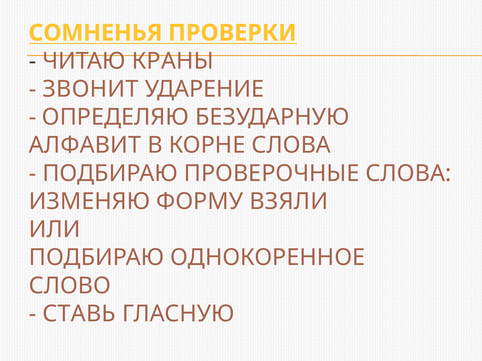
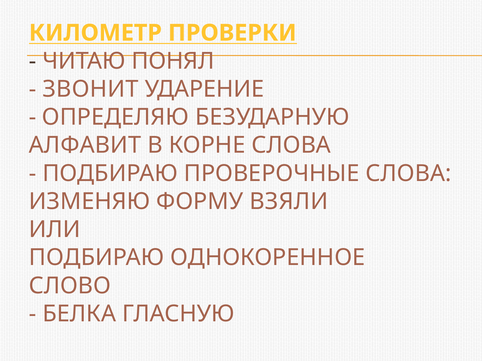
СОМНЕНЬЯ: СОМНЕНЬЯ -> КИЛОМЕТР (95, 33)
КРАНЫ: КРАНЫ -> ПОНЯЛ (173, 61)
СТАВЬ: СТАВЬ -> БЕЛКА (79, 314)
